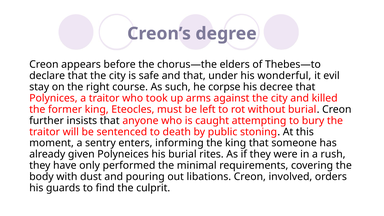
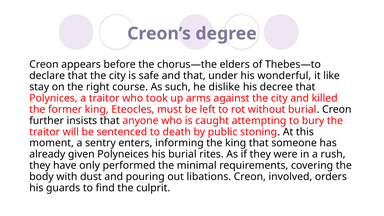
evil: evil -> like (332, 76)
corpse: corpse -> dislike (224, 87)
